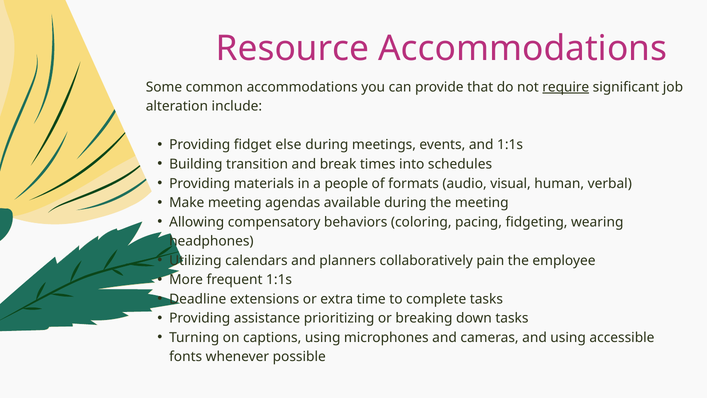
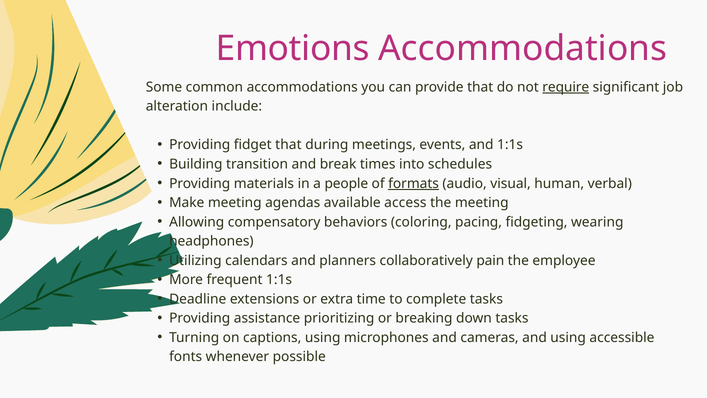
Resource: Resource -> Emotions (293, 48)
fidget else: else -> that (288, 145)
formats underline: none -> present (414, 183)
available during: during -> access (405, 203)
